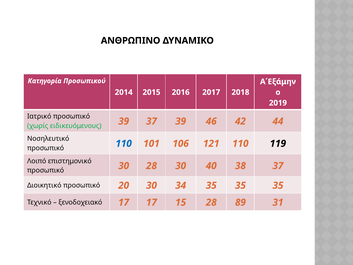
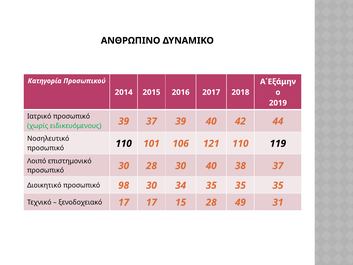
39 46: 46 -> 40 (211, 121)
110 colour: blue -> black (124, 143)
20: 20 -> 98 (124, 185)
89: 89 -> 49 (240, 202)
